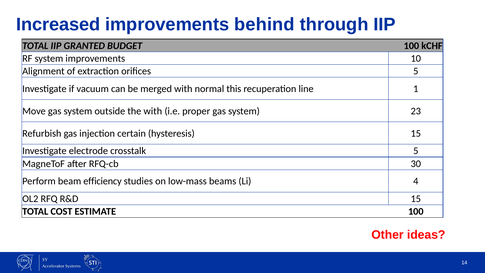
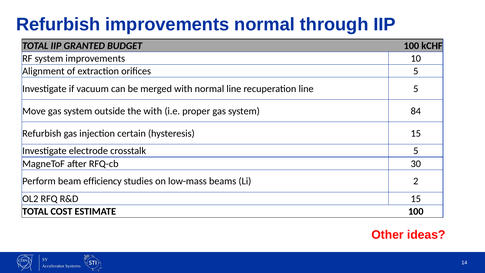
Increased: Increased -> Refurbish (58, 25)
improvements behind: behind -> normal (265, 25)
normal this: this -> line (234, 89)
line 1: 1 -> 5 (416, 89)
23: 23 -> 84 (416, 111)
4: 4 -> 2 (416, 181)
